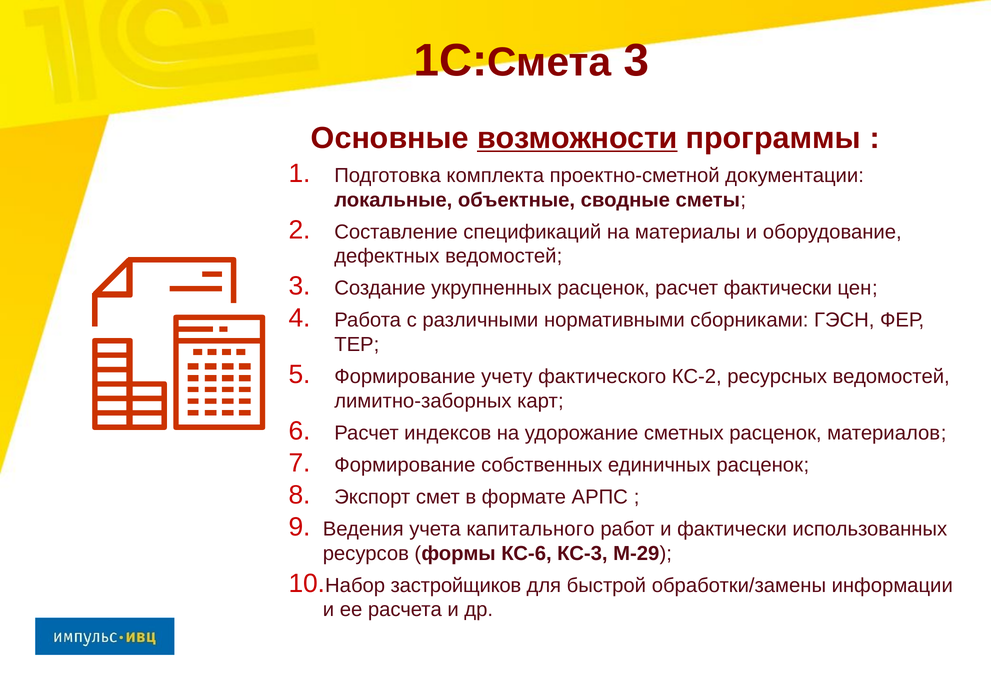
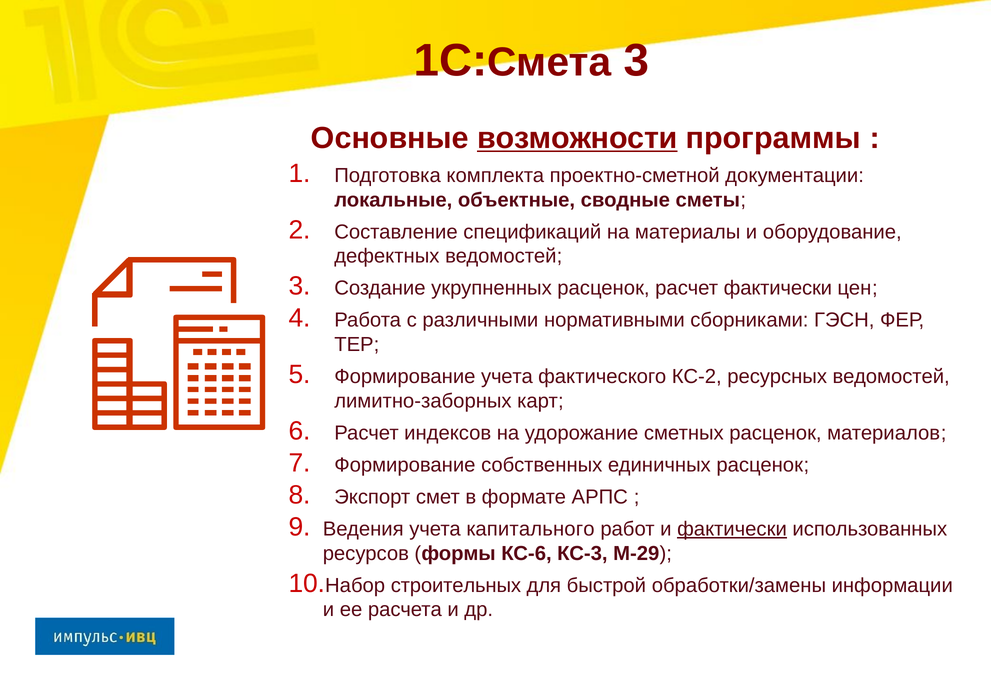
Формирование учету: учету -> учета (507, 377)
фактически underline: none -> present (732, 529)
застройщиков: застройщиков -> строительных (456, 585)
